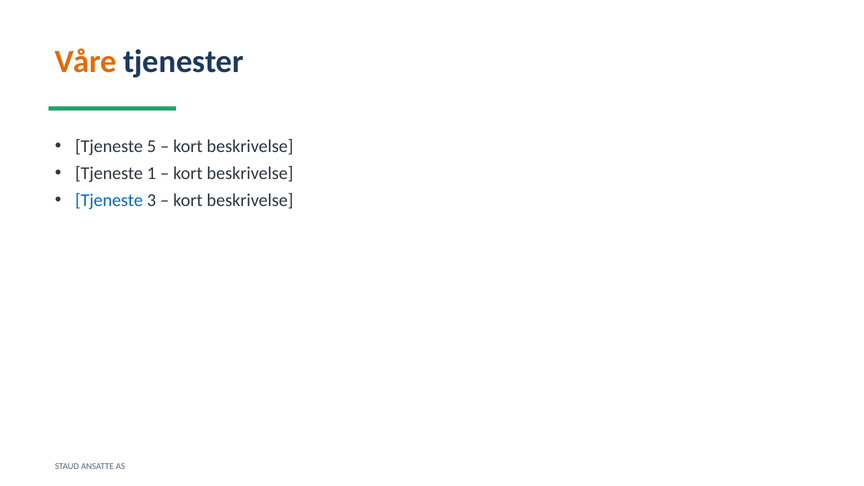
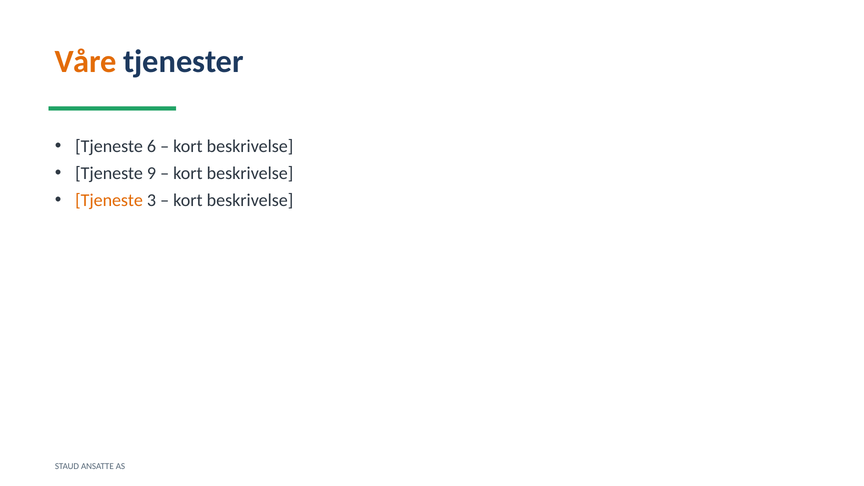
5: 5 -> 6 (151, 146)
1: 1 -> 9 (151, 173)
Tjeneste colour: blue -> orange (109, 200)
